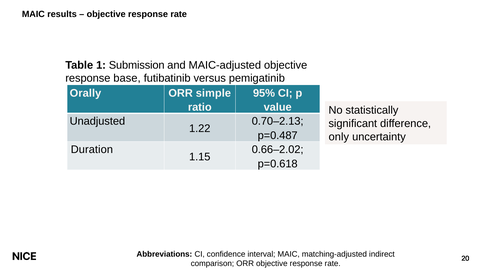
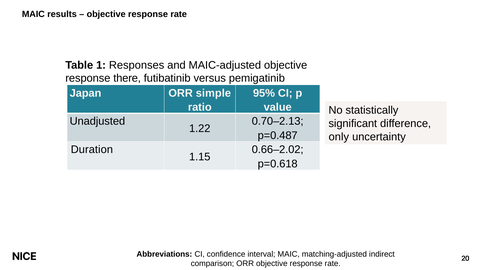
Submission: Submission -> Responses (137, 65)
base: base -> there (127, 78)
Orally: Orally -> Japan (86, 93)
